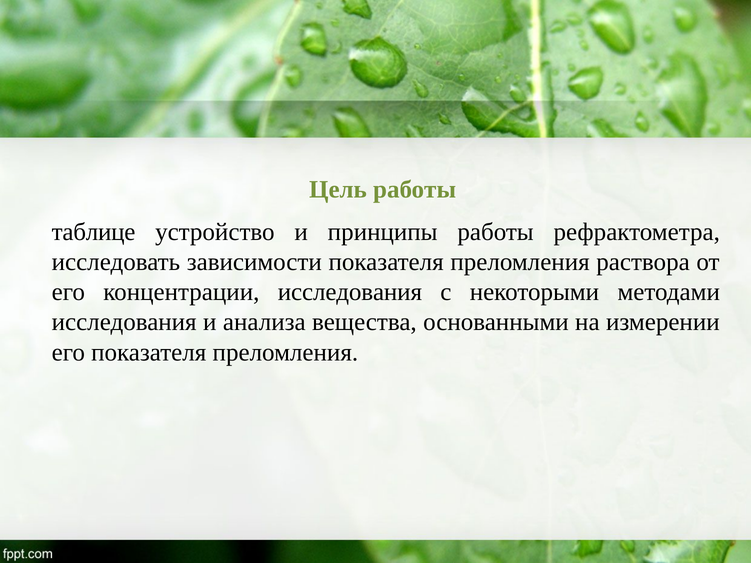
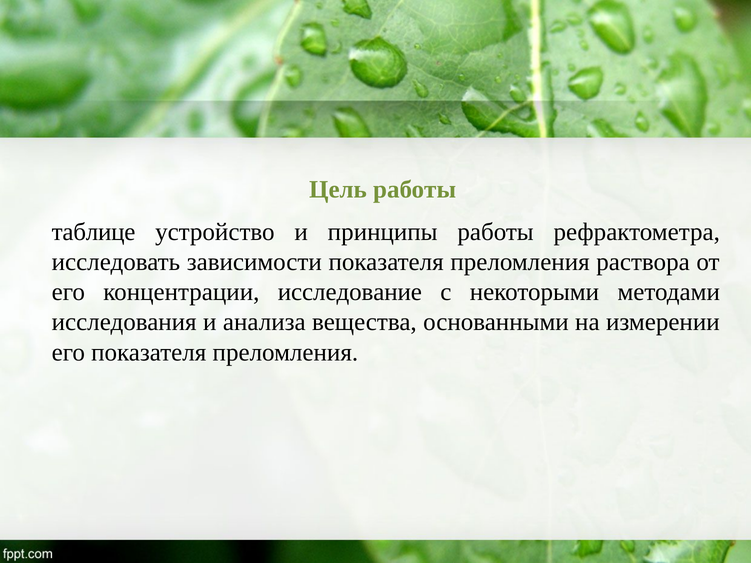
концентрации исследования: исследования -> исследование (350, 292)
